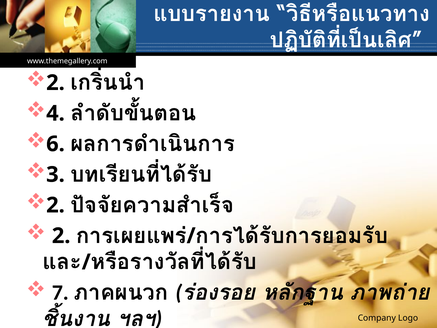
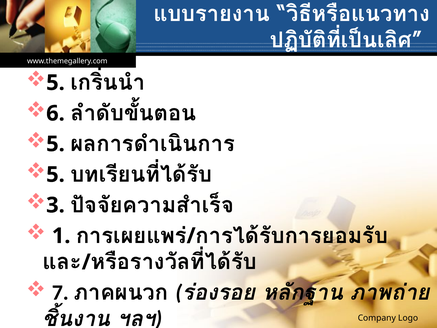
2: 2 -> 5 (55, 83)
4: 4 -> 6 (55, 113)
6: 6 -> 5 (55, 144)
3: 3 -> 5 (55, 174)
2: 2 -> 3 (55, 205)
2: 2 -> 1 (61, 236)
